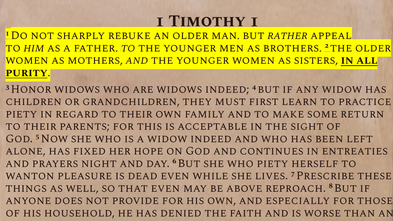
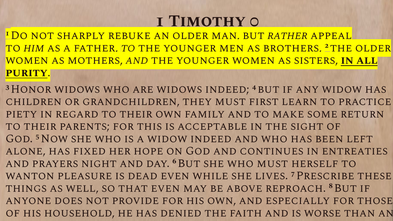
Timothy 1: 1 -> 0 (254, 21)
who piety: piety -> must (272, 163)
